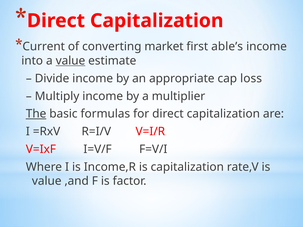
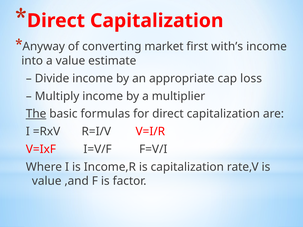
Current: Current -> Anyway (44, 47)
able’s: able’s -> with’s (227, 47)
value underline: present -> none (70, 61)
